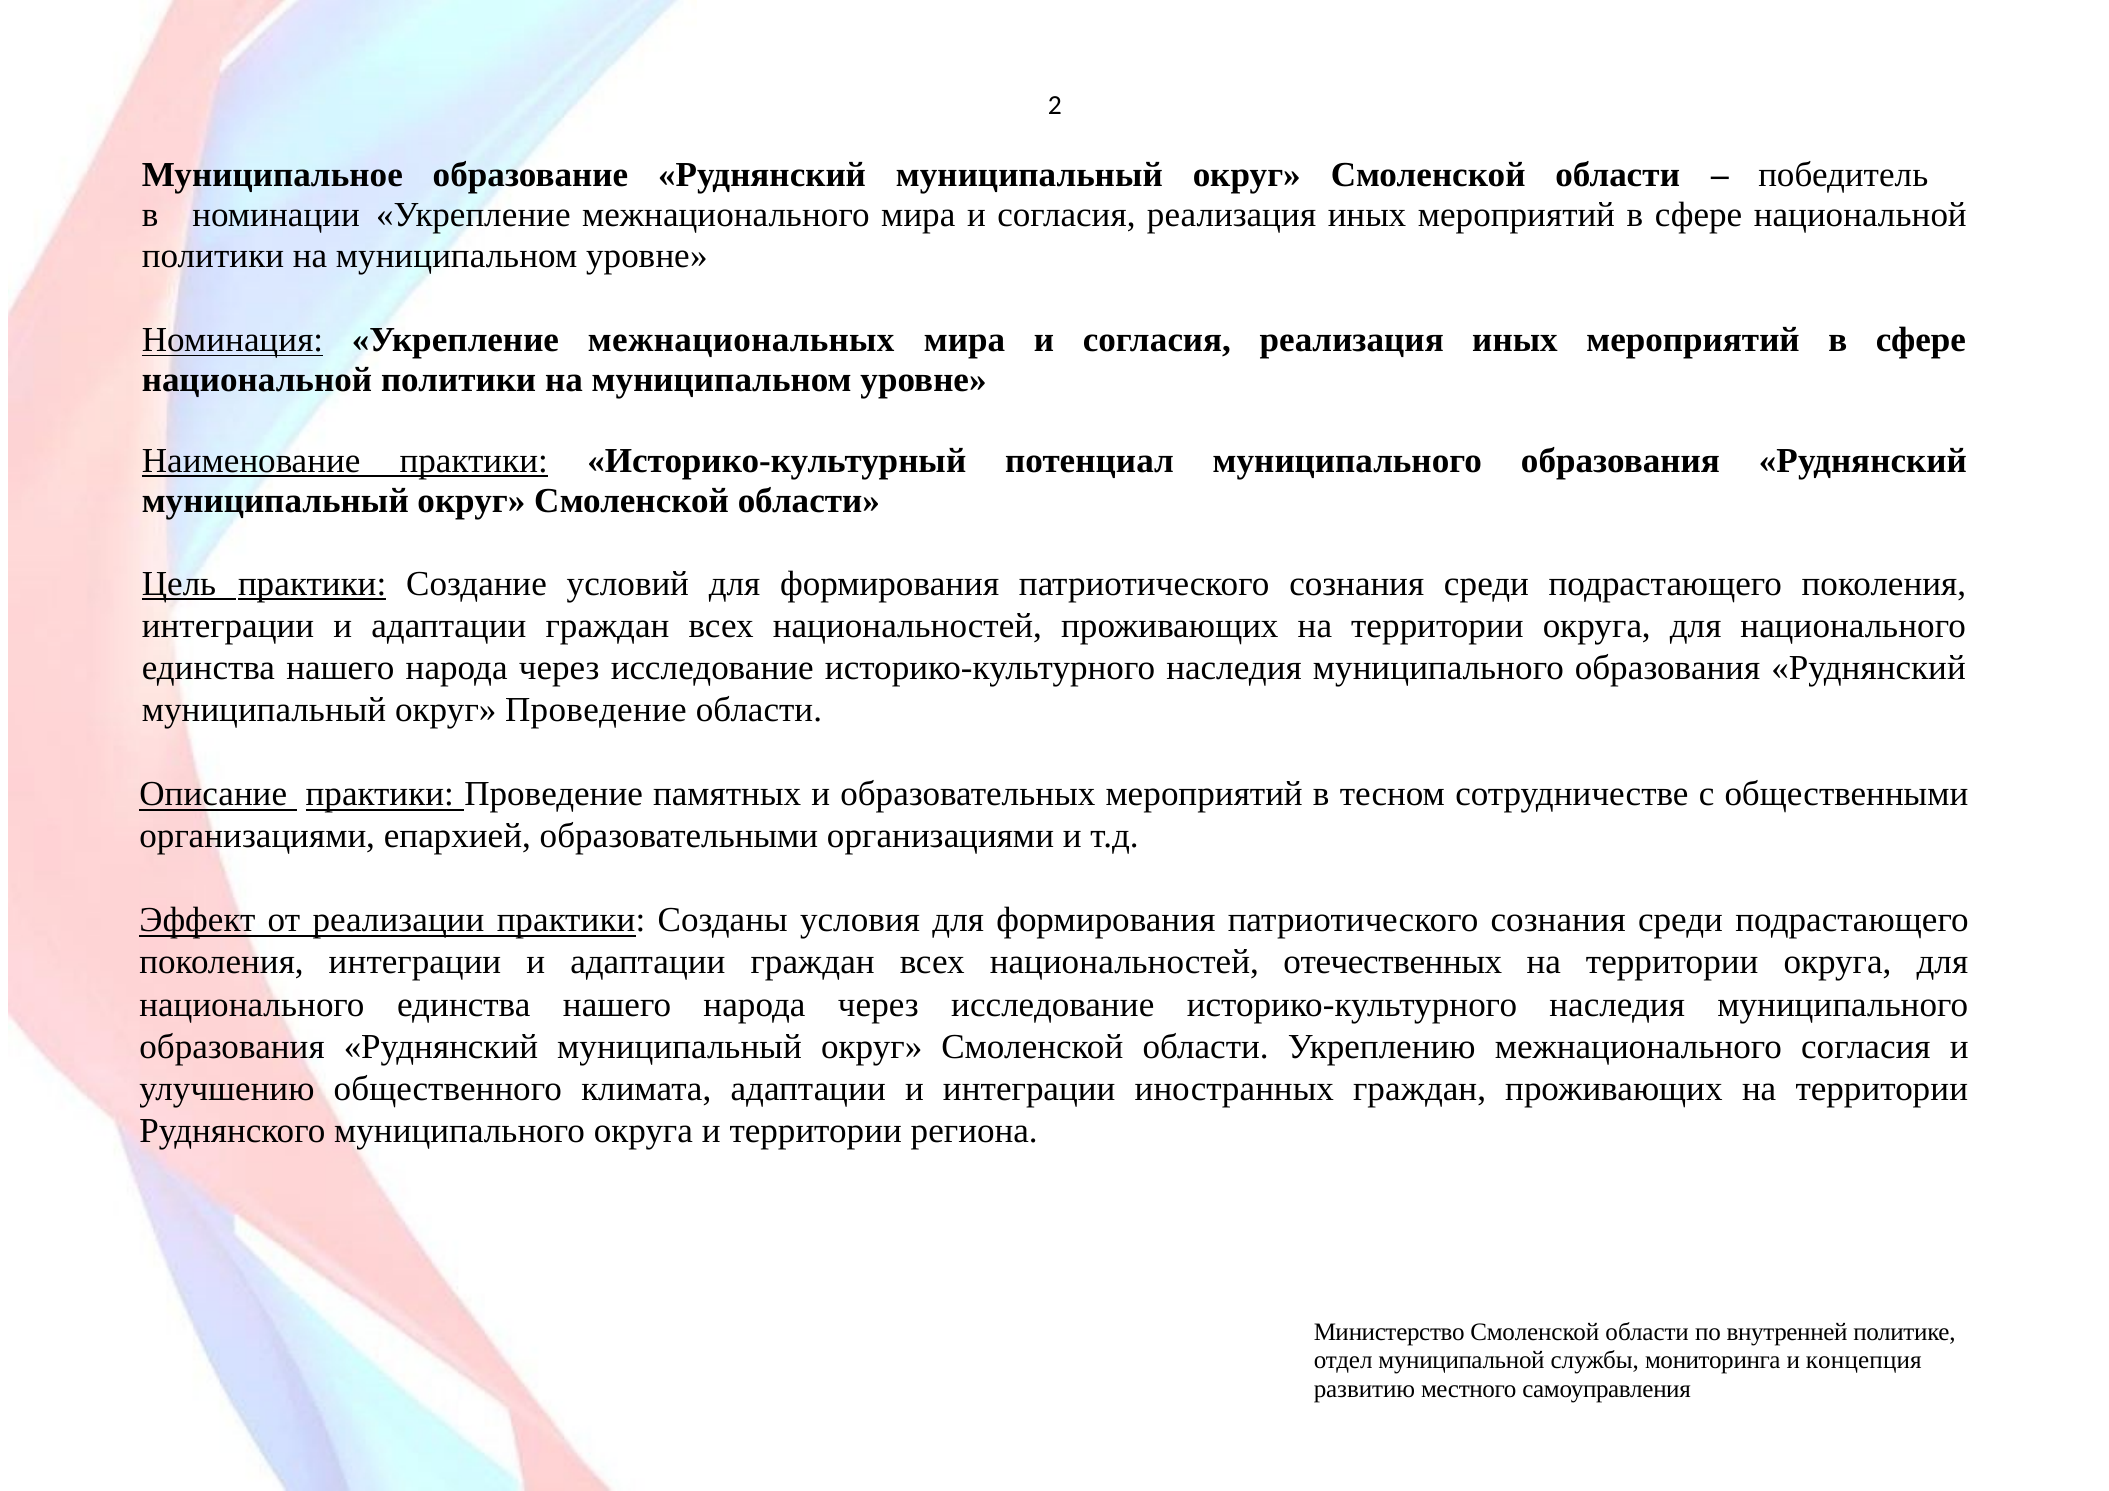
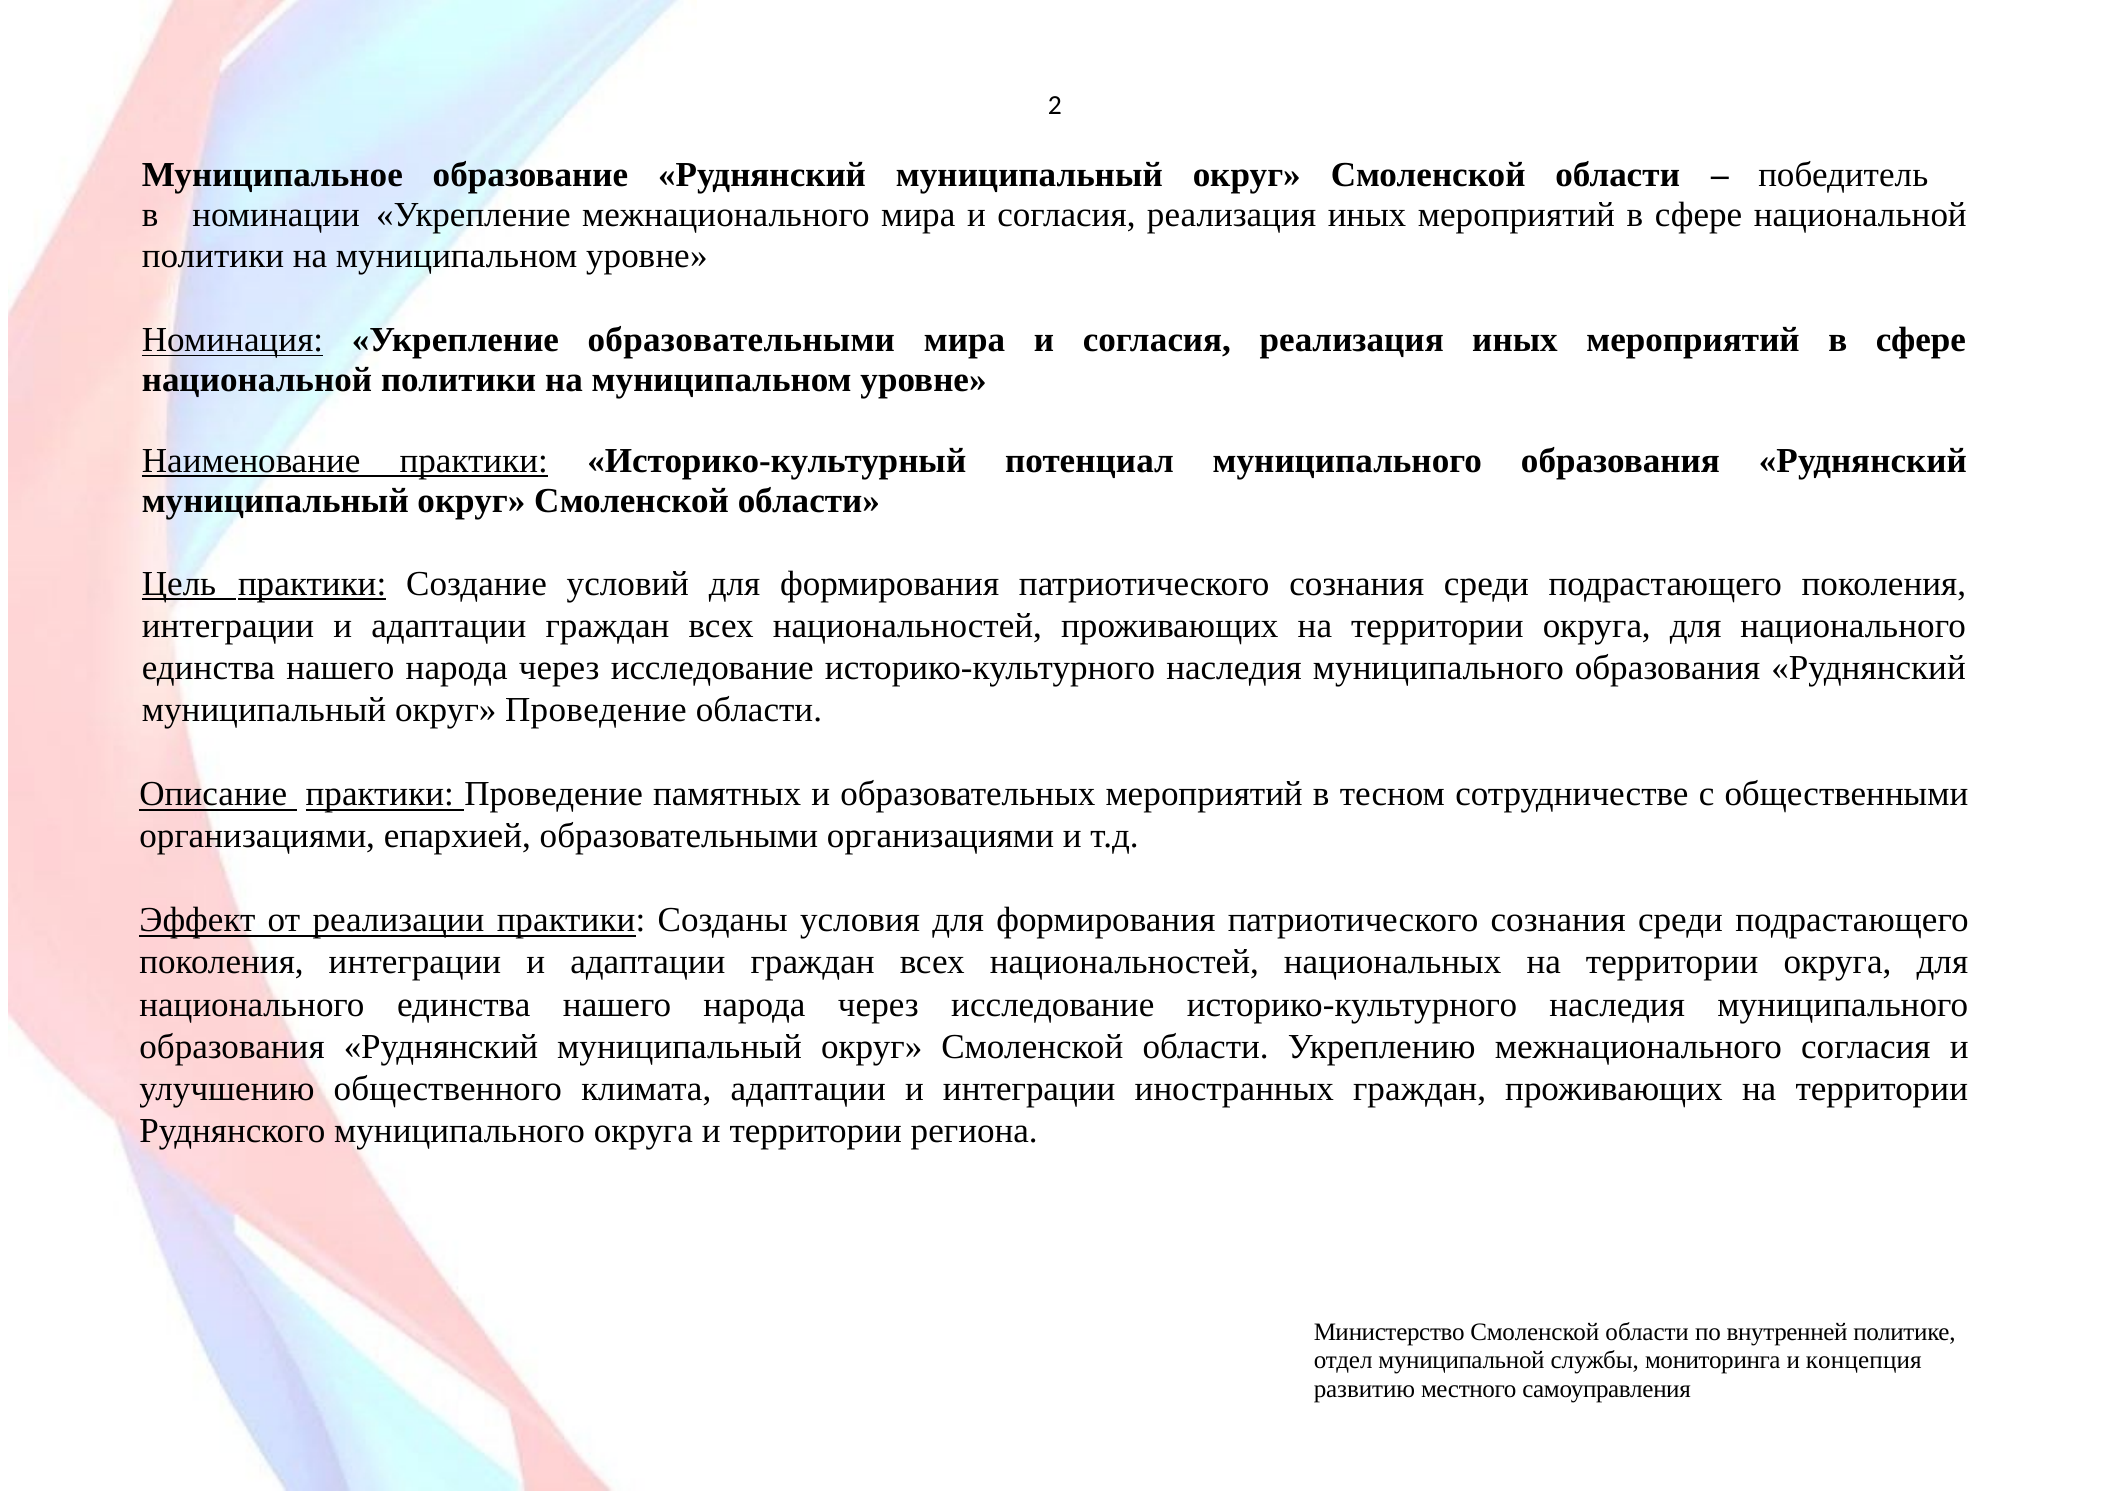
Укрепление межнациональных: межнациональных -> образовательными (741, 340)
отечественных: отечественных -> национальных (1393, 963)
